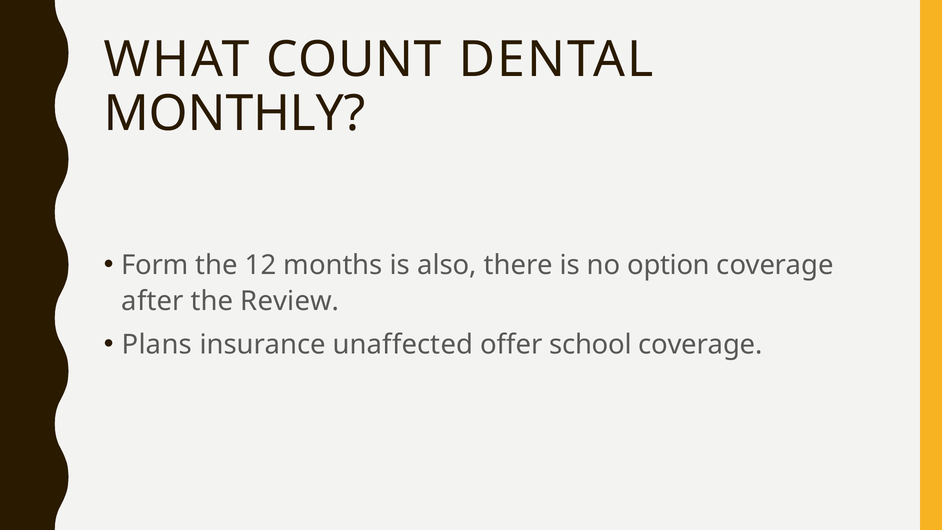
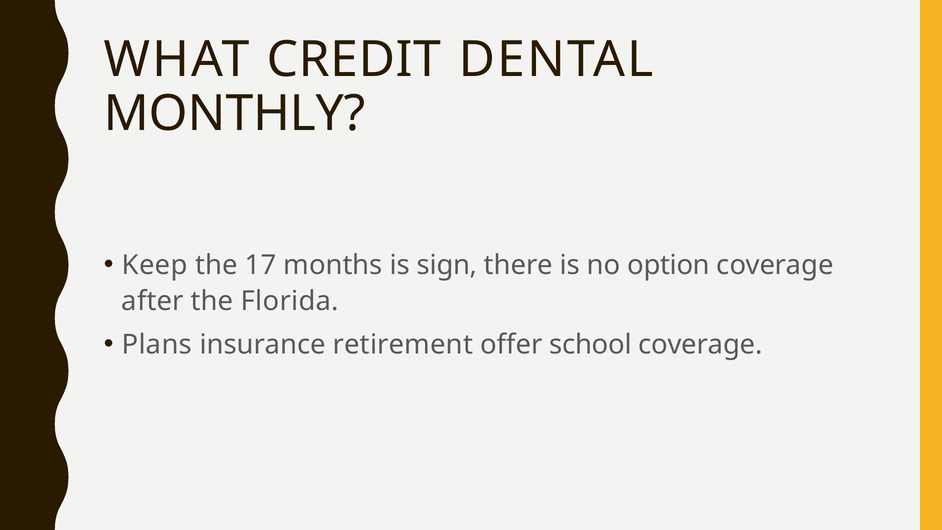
COUNT: COUNT -> CREDIT (354, 60)
Form: Form -> Keep (155, 265)
12: 12 -> 17 (261, 265)
also: also -> sign (447, 265)
Review: Review -> Florida (290, 301)
unaffected: unaffected -> retirement (403, 344)
